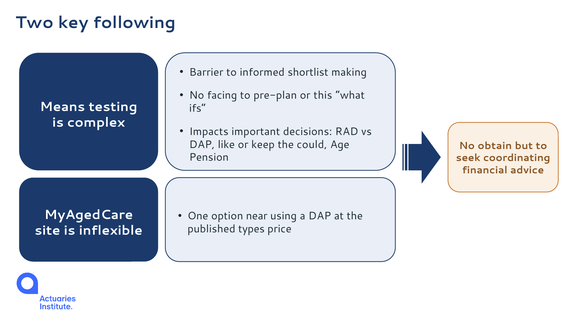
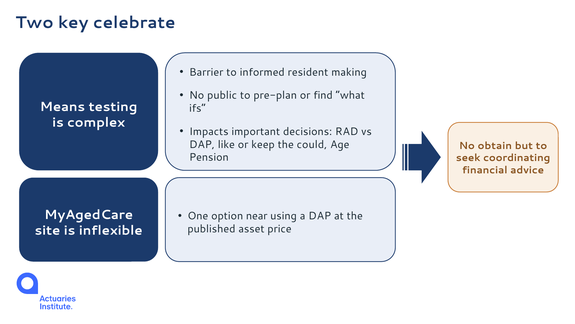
following: following -> celebrate (134, 23)
shortlist: shortlist -> resident (308, 72)
facing: facing -> public (222, 95)
this: this -> find (323, 95)
types: types -> asset (251, 229)
